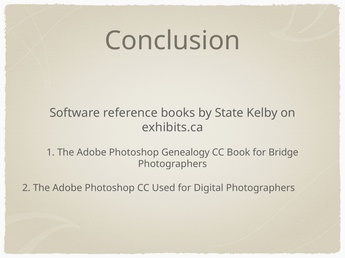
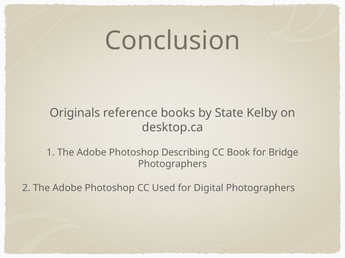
Software: Software -> Originals (75, 113)
exhibits.ca: exhibits.ca -> desktop.ca (173, 128)
Genealogy: Genealogy -> Describing (186, 153)
